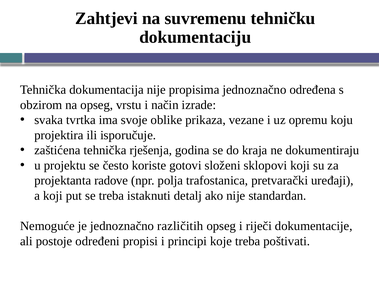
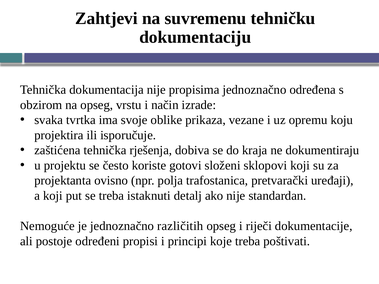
godina: godina -> dobiva (192, 150)
radove: radove -> ovisno (111, 181)
